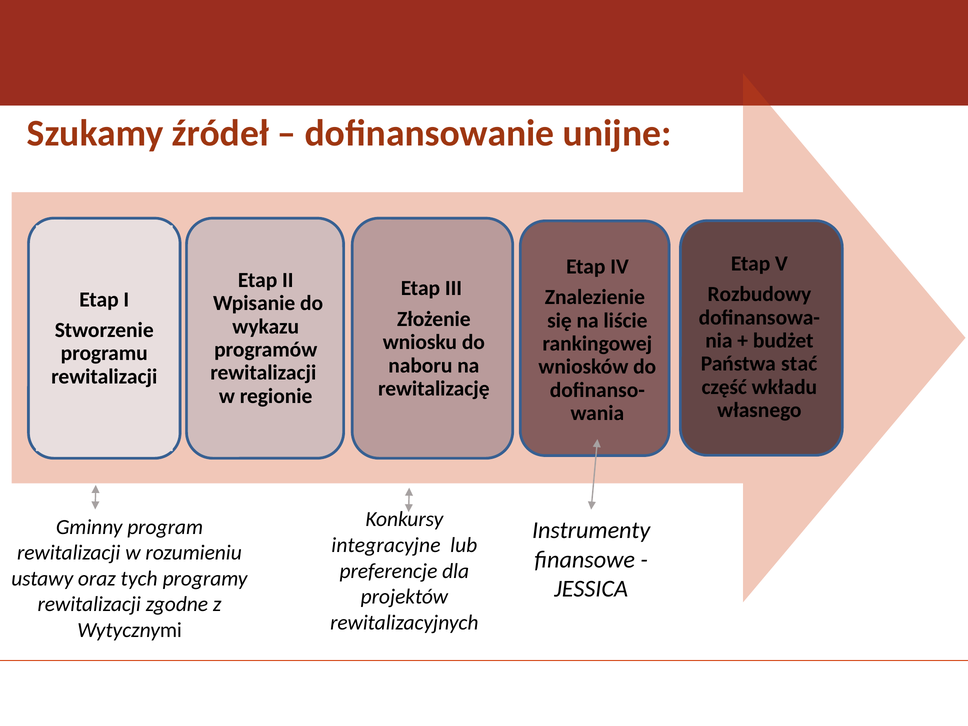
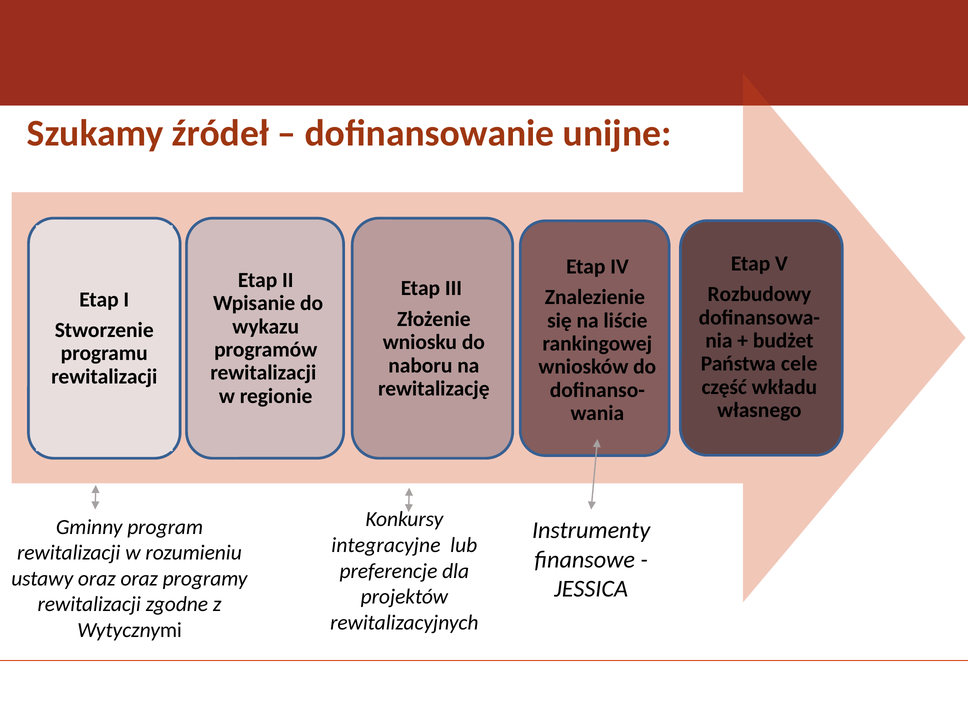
stać: stać -> cele (799, 364)
oraz tych: tych -> oraz (139, 579)
